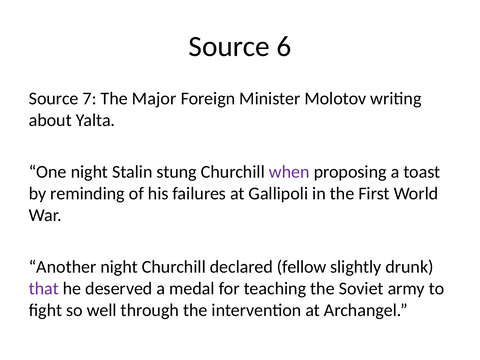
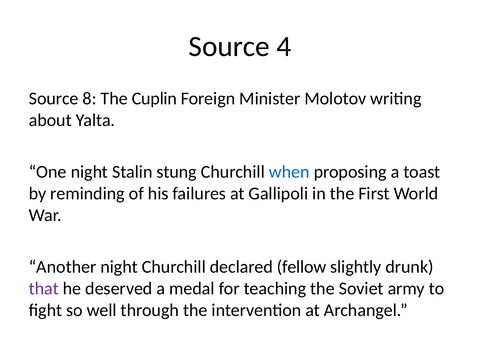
6: 6 -> 4 (284, 46)
7: 7 -> 8 (90, 98)
Major: Major -> Cuplin (154, 98)
when colour: purple -> blue (289, 172)
